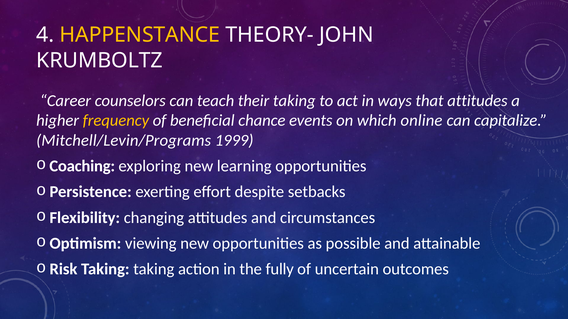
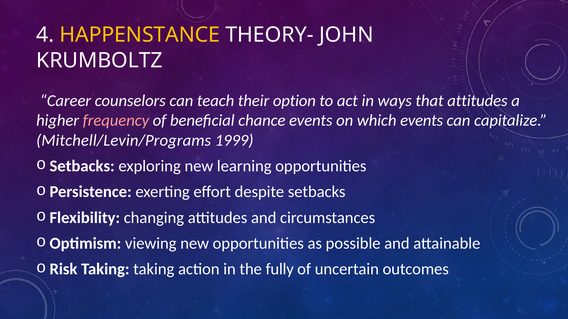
their taking: taking -> option (294, 101)
frequency colour: yellow -> pink (116, 121)
which online: online -> events (422, 121)
Coaching: Coaching -> Setbacks (82, 166)
